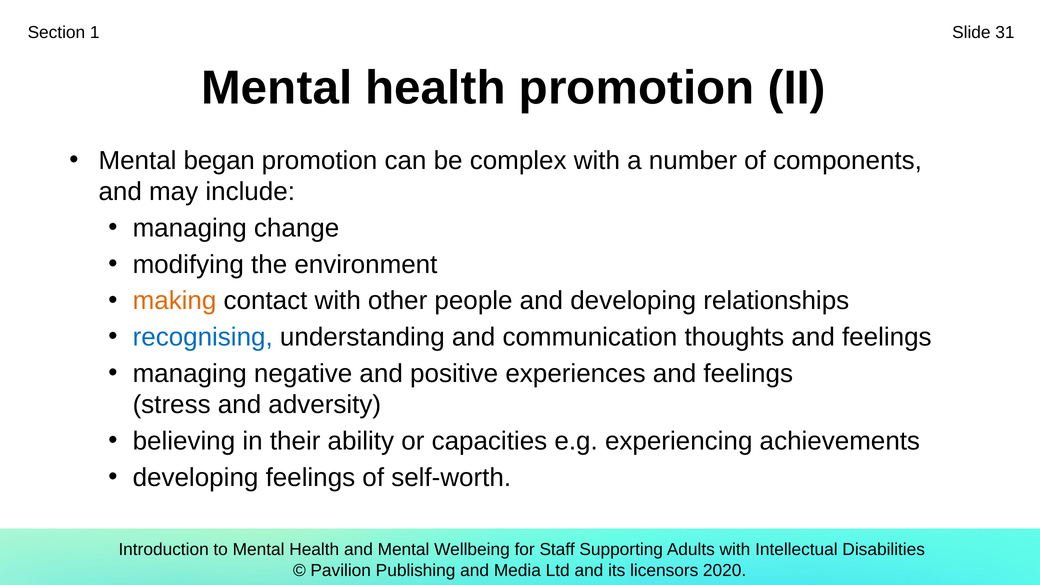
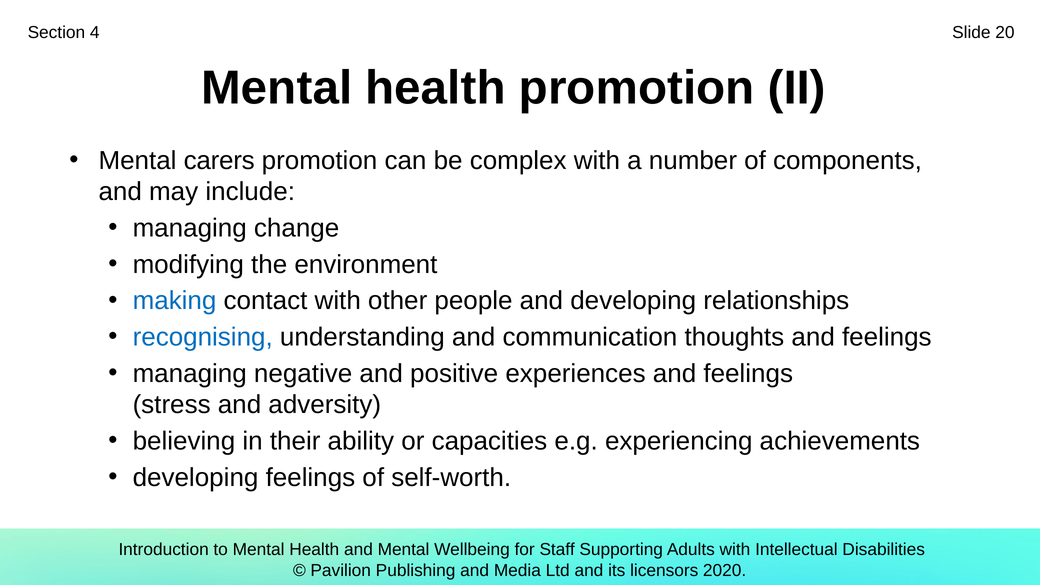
1: 1 -> 4 (95, 33)
31: 31 -> 20 (1005, 33)
began: began -> carers (219, 161)
making colour: orange -> blue (175, 301)
